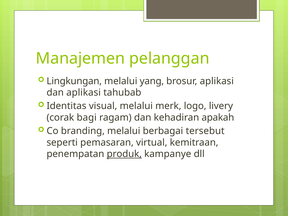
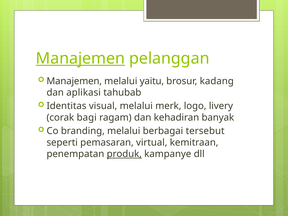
Manajemen underline: none -> present (80, 58)
Lingkungan: Lingkungan -> Manajemen (74, 81)
yang: yang -> yaitu (152, 81)
brosur aplikasi: aplikasi -> kadang (217, 81)
apakah: apakah -> banyak (218, 118)
